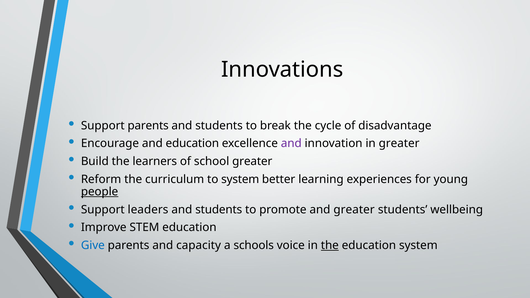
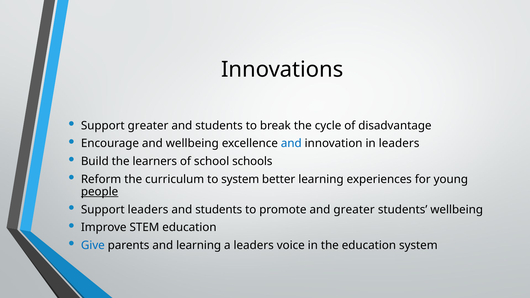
Support parents: parents -> greater (148, 126)
and education: education -> wellbeing (192, 144)
and colour: purple -> blue (291, 144)
in greater: greater -> leaders (399, 144)
school greater: greater -> schools (252, 161)
and capacity: capacity -> learning (199, 245)
a schools: schools -> leaders (254, 245)
the underline: present -> none (330, 245)
